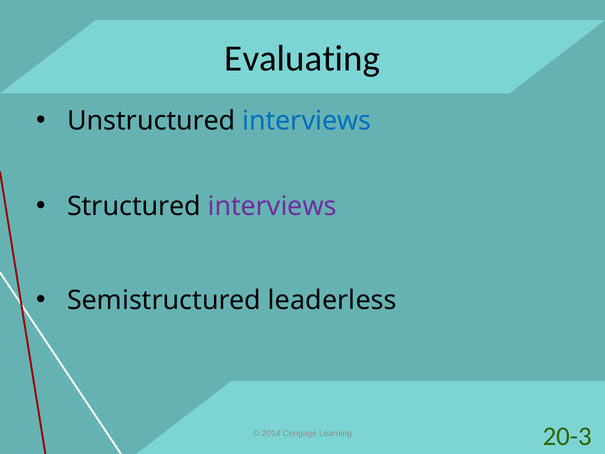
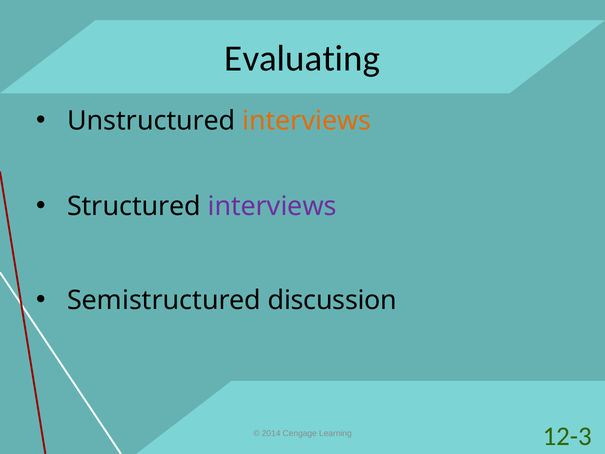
interviews colour: blue -> orange (307, 121)
leaderless: leaderless -> discussion (332, 300)
20-3: 20-3 -> 12-3 (567, 436)
